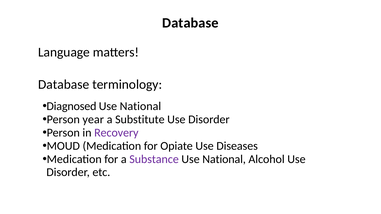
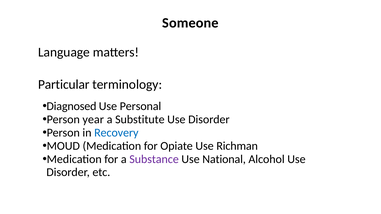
Database: Database -> Someone (190, 23)
Database: Database -> Particular (64, 85)
National: National -> Personal (140, 106)
Recovery colour: purple -> blue (116, 133)
Diseases: Diseases -> Richman (237, 146)
